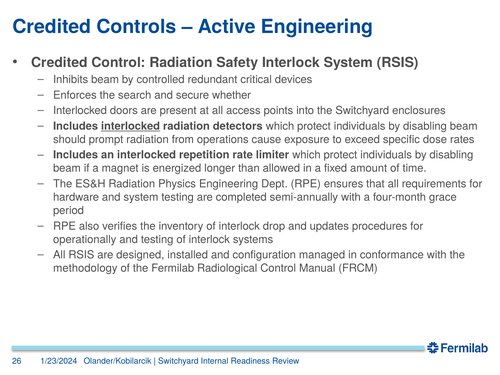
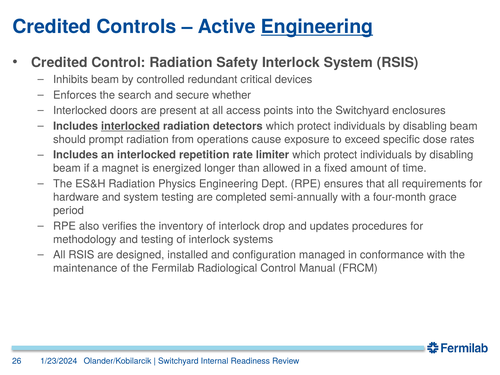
Engineering underline: none -> present (317, 27)
operationally: operationally -> methodology (85, 239)
methodology: methodology -> maintenance (85, 268)
